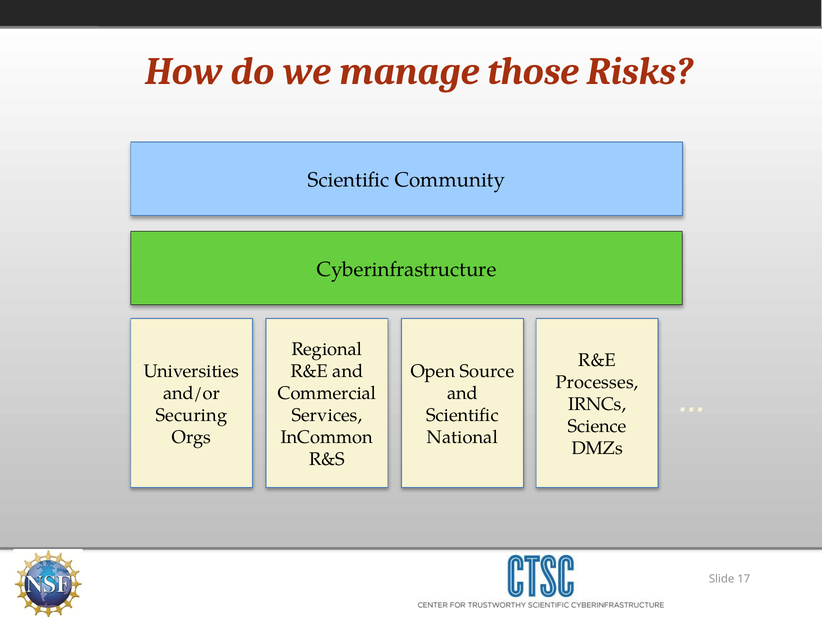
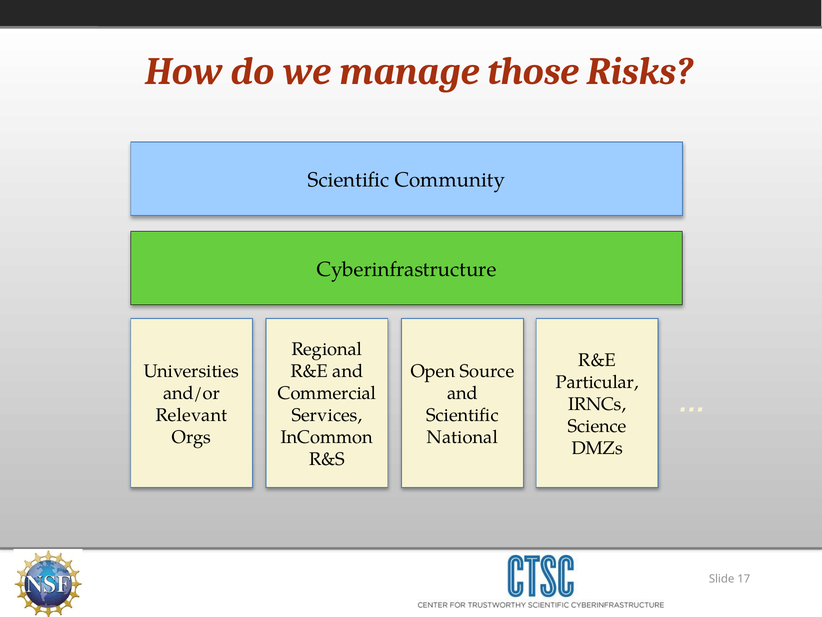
Processes: Processes -> Particular (597, 382)
Securing: Securing -> Relevant (191, 415)
